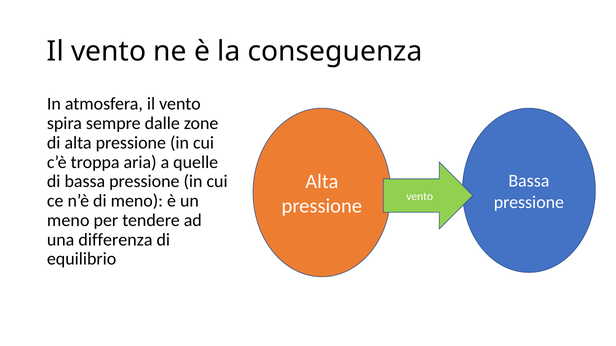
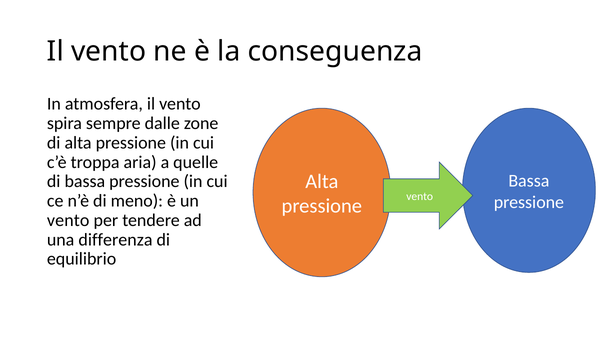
meno: meno -> vento (68, 221)
